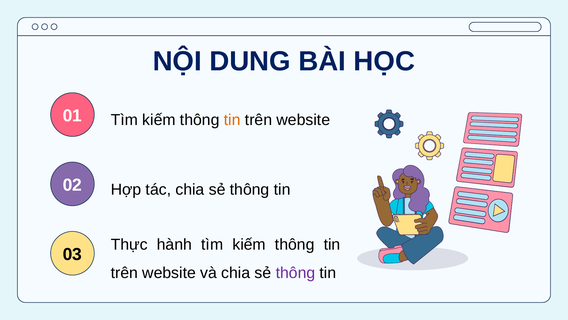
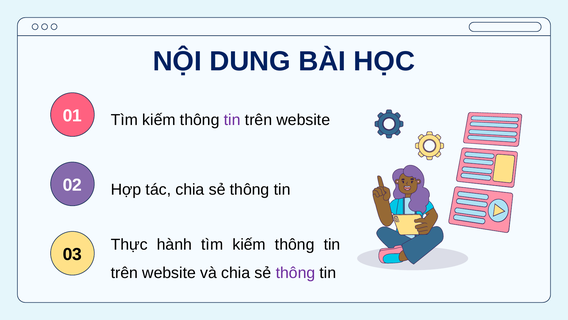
tin colour: orange -> purple (232, 120)
